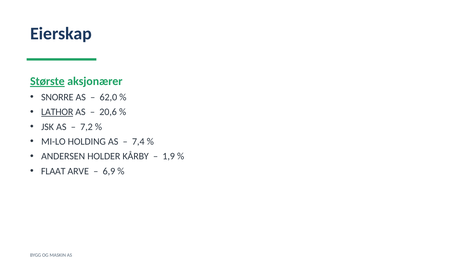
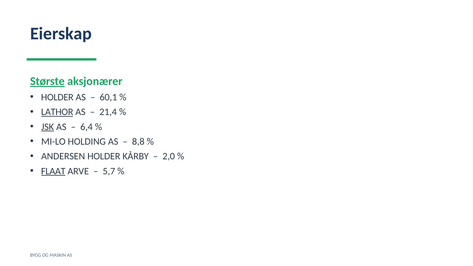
SNORRE: SNORRE -> HOLDER (57, 97)
62,0: 62,0 -> 60,1 (108, 97)
20,6: 20,6 -> 21,4 (108, 112)
JSK underline: none -> present (48, 127)
7,2: 7,2 -> 6,4 (86, 127)
7,4: 7,4 -> 8,8 (138, 142)
1,9: 1,9 -> 2,0 (169, 156)
FLAAT underline: none -> present (53, 171)
6,9: 6,9 -> 5,7 (109, 171)
